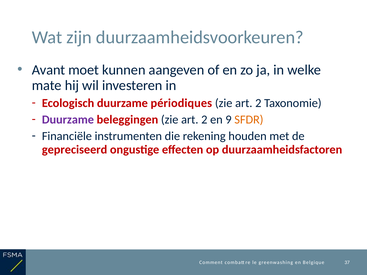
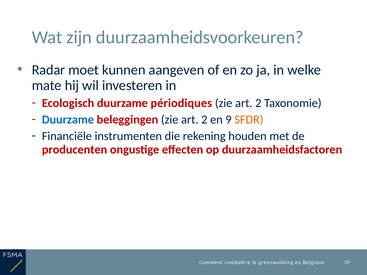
Avant: Avant -> Radar (48, 70)
Duurzame colour: purple -> blue (68, 120)
gepreciseerd: gepreciseerd -> producenten (75, 150)
